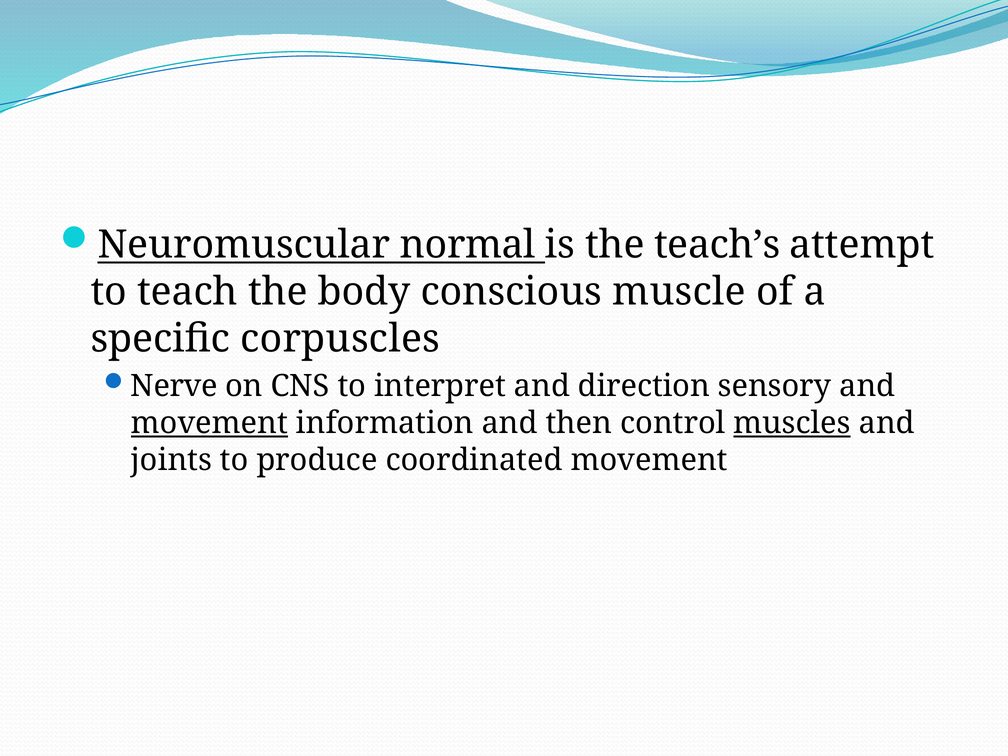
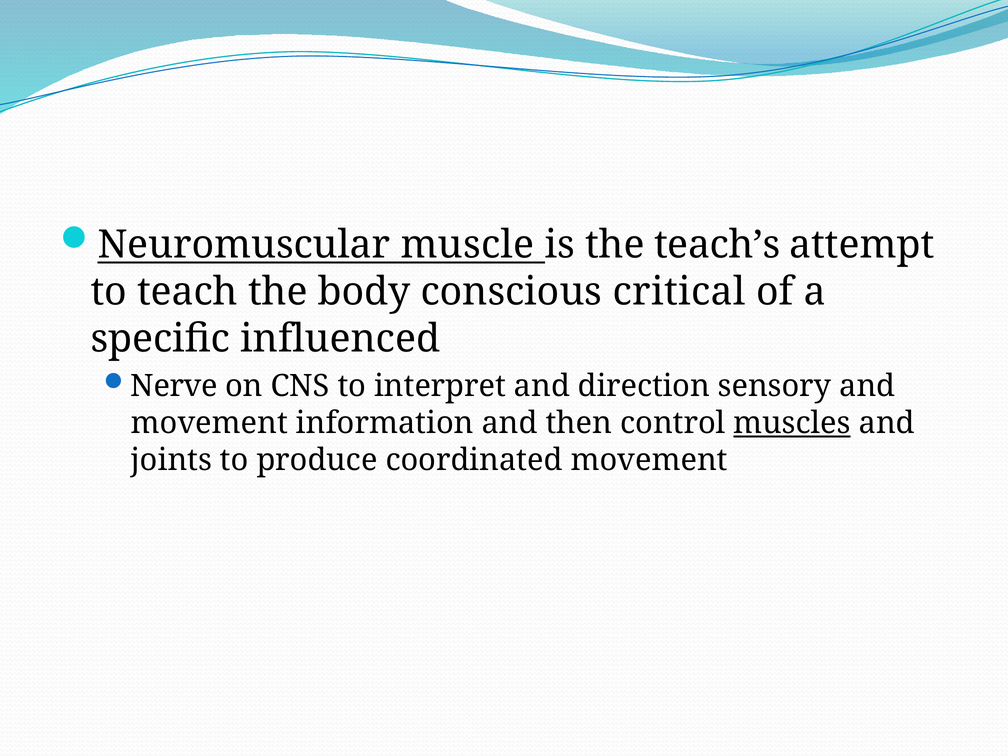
normal: normal -> muscle (467, 245)
muscle: muscle -> critical (679, 292)
corpuscles: corpuscles -> influenced (340, 339)
movement underline: present -> none (209, 423)
